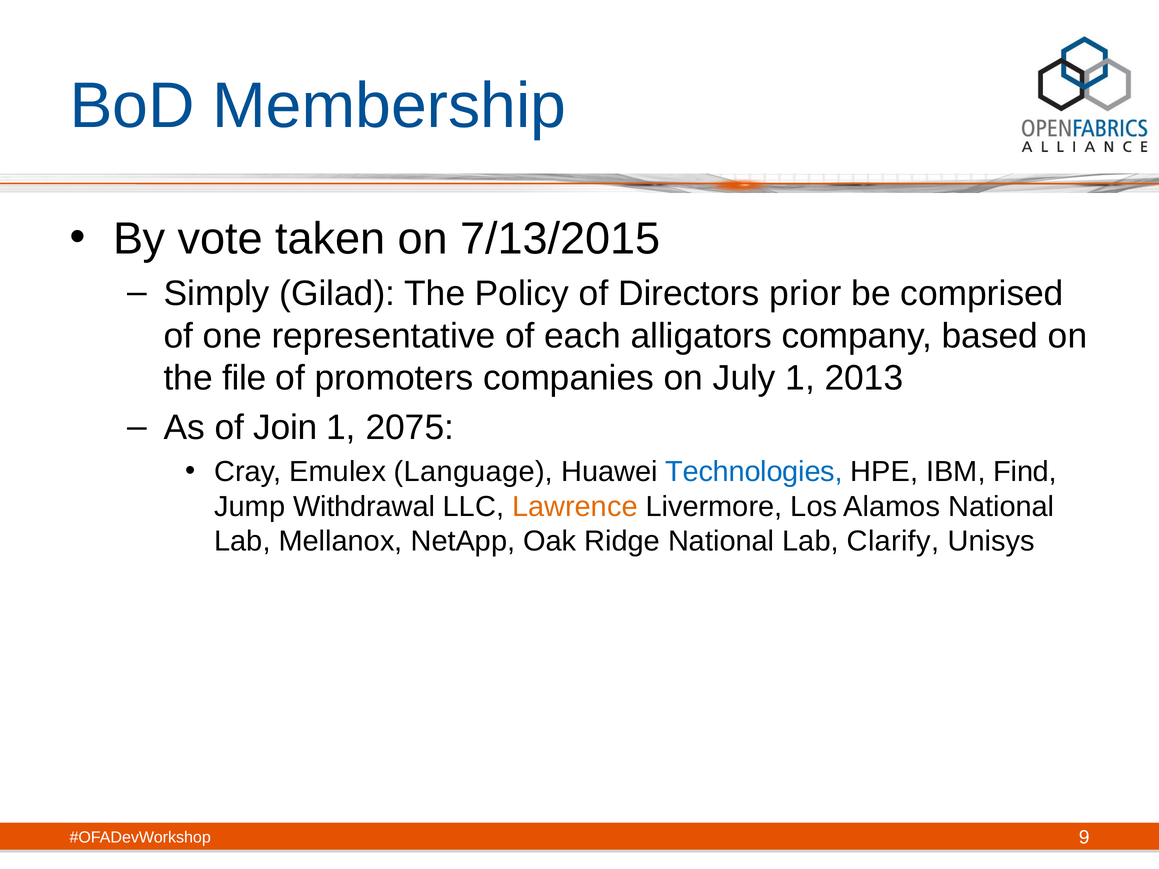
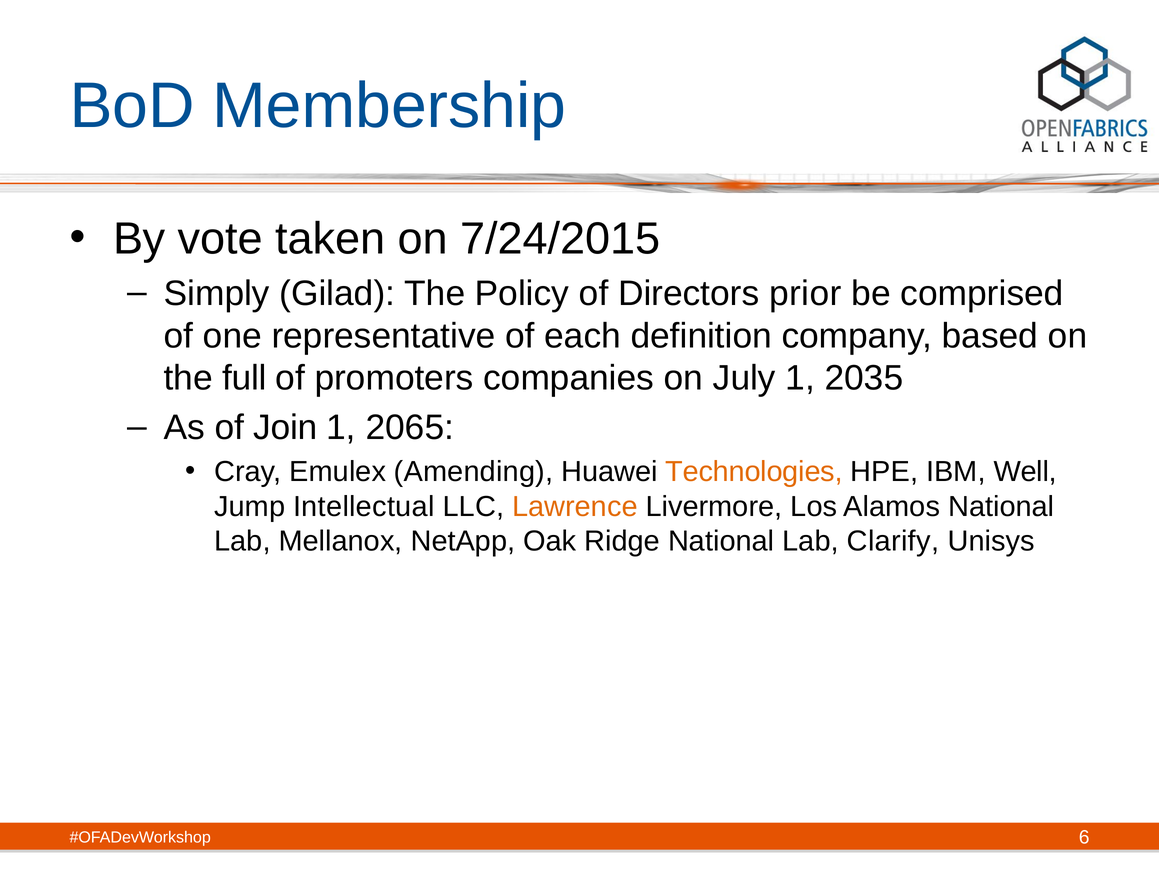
7/13/2015: 7/13/2015 -> 7/24/2015 (560, 239)
alligators: alligators -> definition (701, 336)
file: file -> full (244, 378)
2013: 2013 -> 2035 (864, 378)
2075: 2075 -> 2065 (410, 428)
Language: Language -> Amending (474, 472)
Technologies colour: blue -> orange (754, 472)
Find: Find -> Well (1025, 472)
Withdrawal: Withdrawal -> Intellectual (364, 507)
9: 9 -> 6 (1084, 838)
